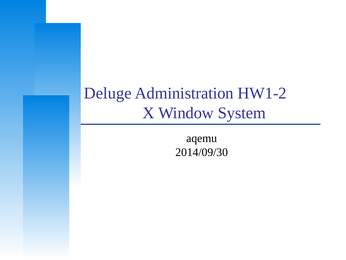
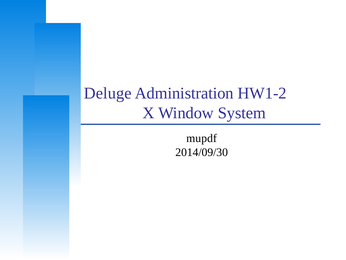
aqemu: aqemu -> mupdf (202, 138)
